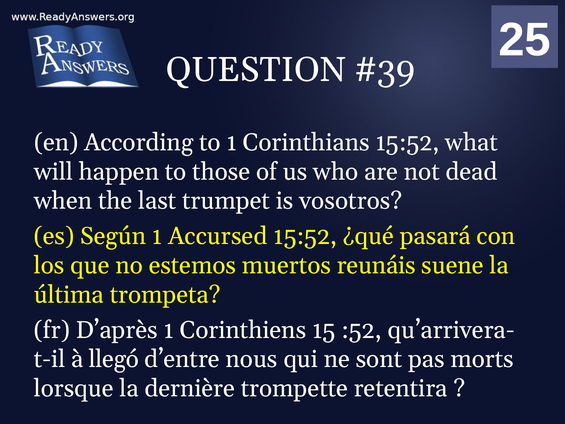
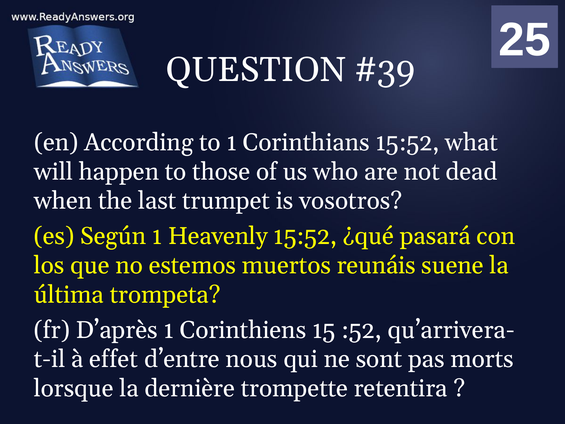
Accursed: Accursed -> Heavenly (218, 236)
llegó: llegó -> effet (114, 359)
